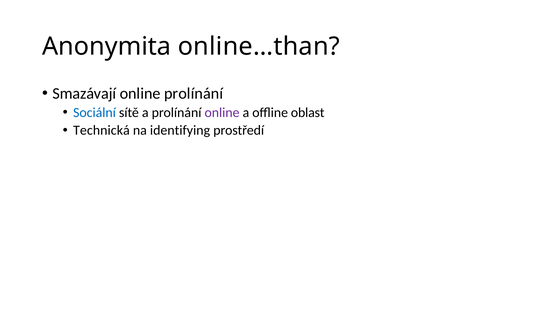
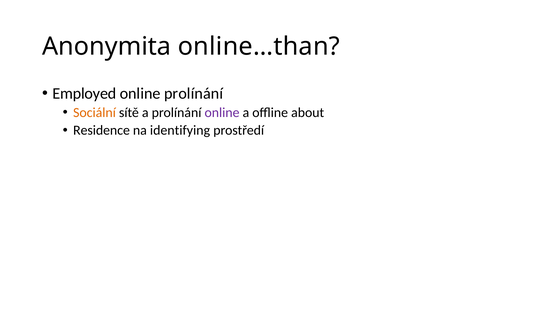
Smazávají: Smazávají -> Employed (84, 93)
Sociální colour: blue -> orange (95, 112)
oblast: oblast -> about (308, 112)
Technická: Technická -> Residence (102, 130)
